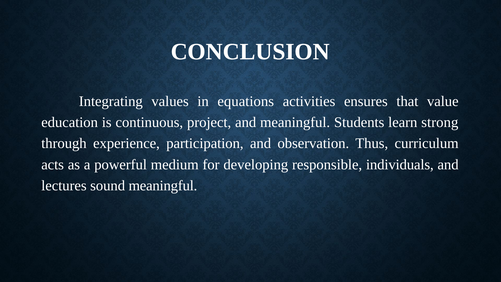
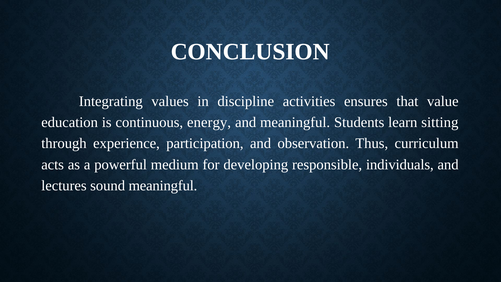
equations: equations -> discipline (246, 101)
project: project -> energy (209, 122)
strong: strong -> sitting (440, 122)
